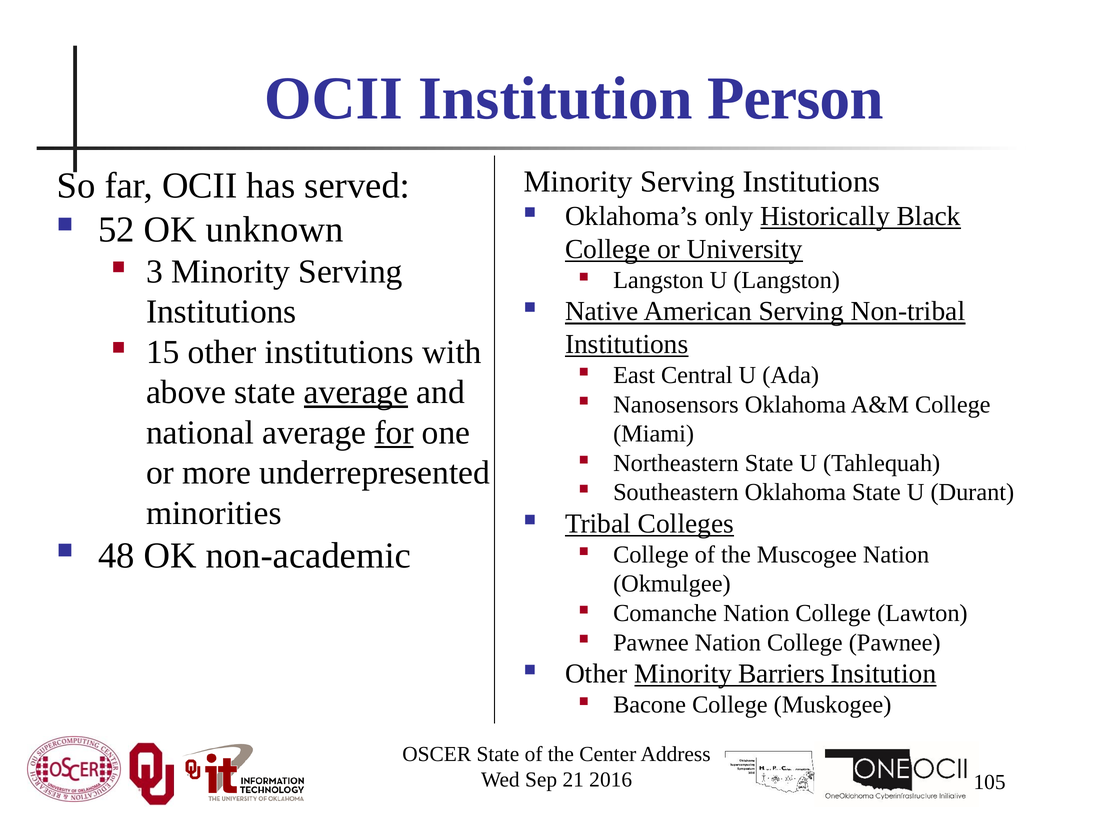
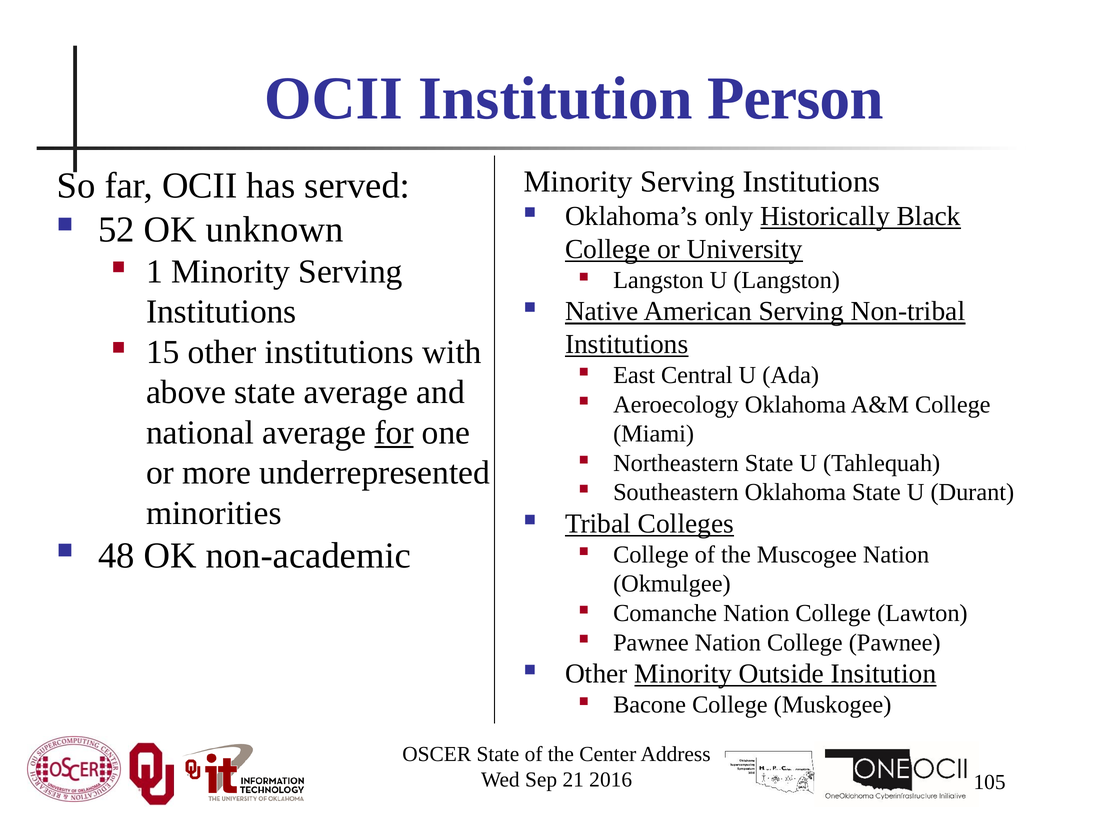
3: 3 -> 1 (154, 272)
average underline: present -> none (356, 392)
Nanosensors: Nanosensors -> Aeroecology (676, 405)
Barriers: Barriers -> Outside (781, 674)
